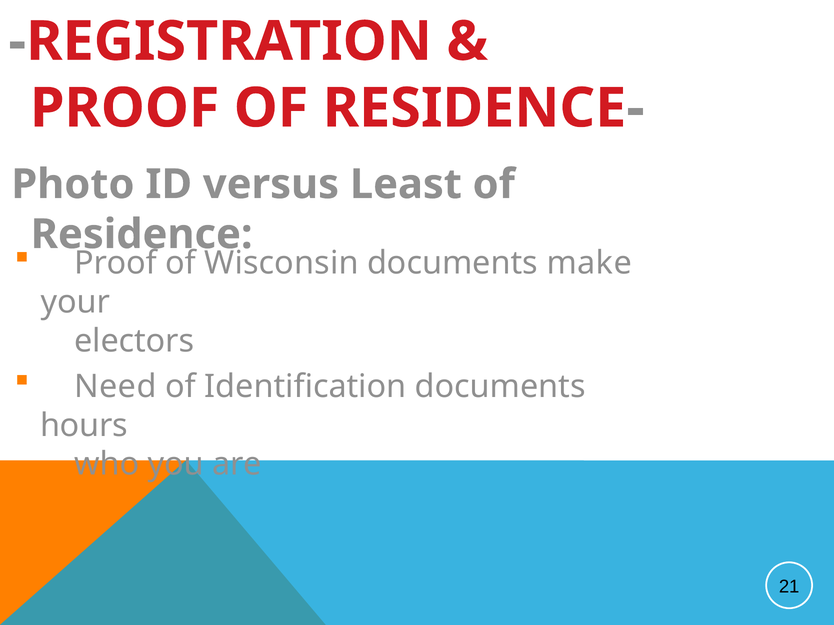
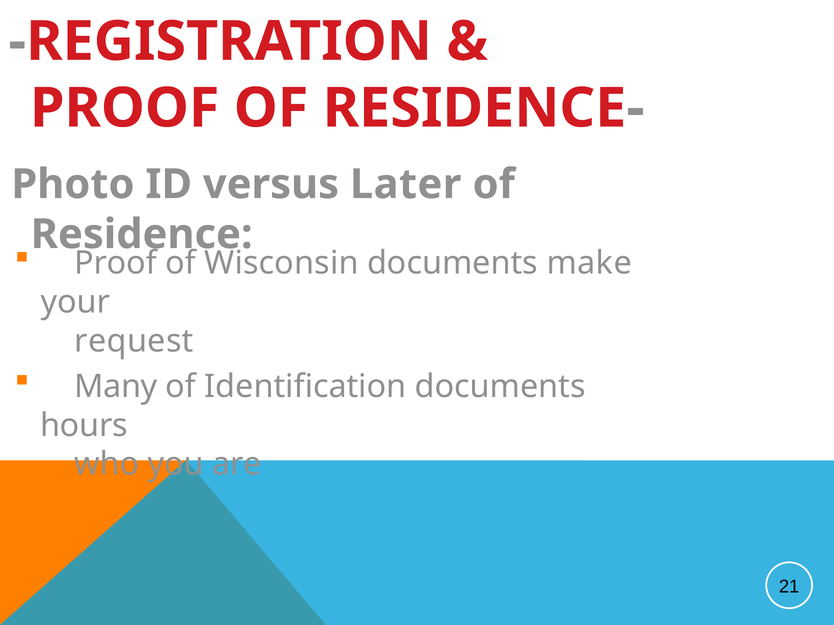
Least: Least -> Later (406, 184)
electors: electors -> request (134, 341)
Need: Need -> Many (116, 387)
